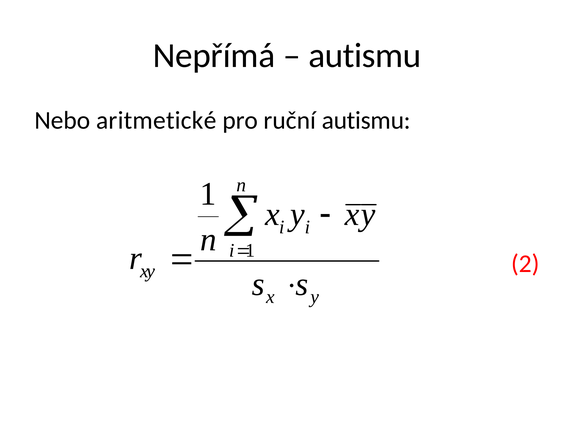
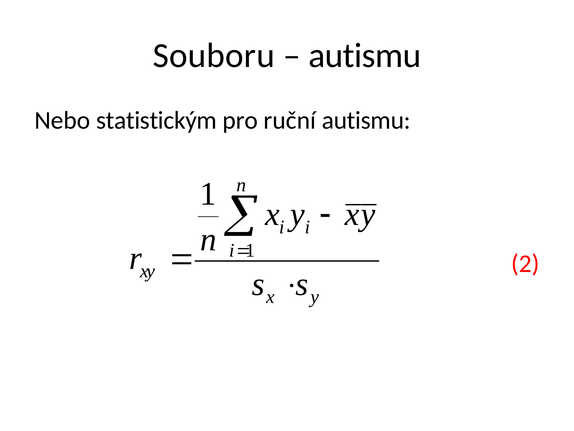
Nepřímá: Nepřímá -> Souboru (214, 56)
aritmetické: aritmetické -> statistickým (157, 120)
